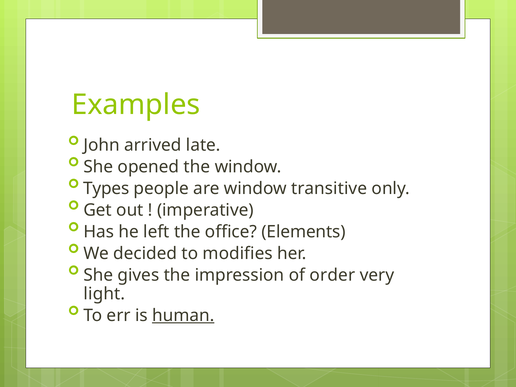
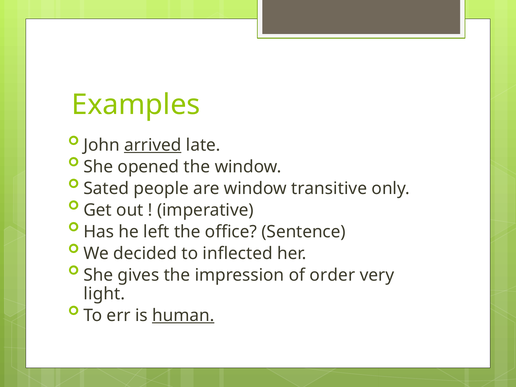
arrived underline: none -> present (153, 145)
Types: Types -> Sated (106, 189)
Elements: Elements -> Sentence (304, 232)
modifies: modifies -> inflected (238, 254)
